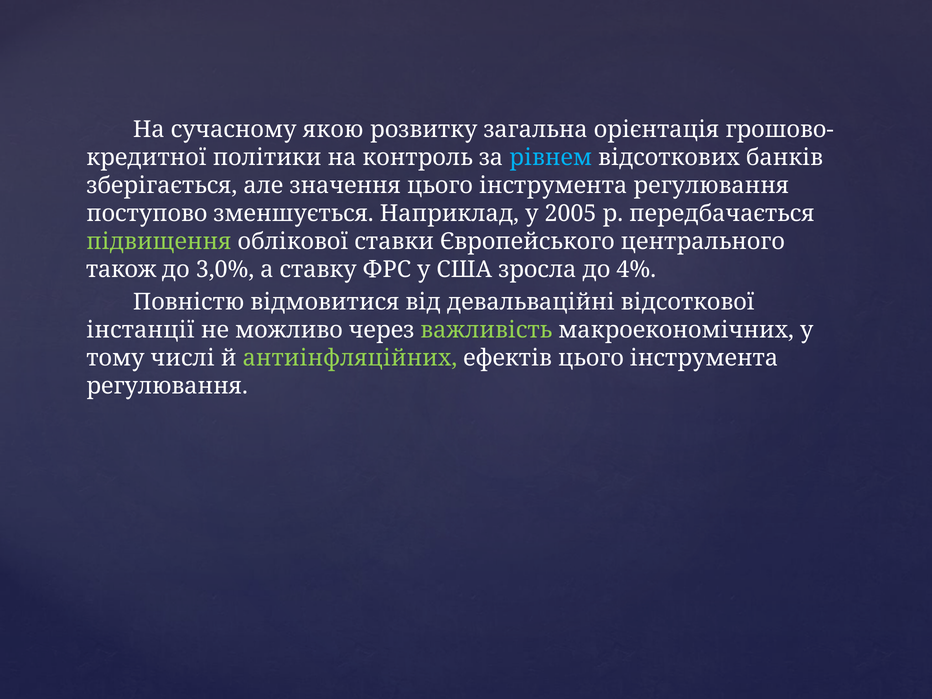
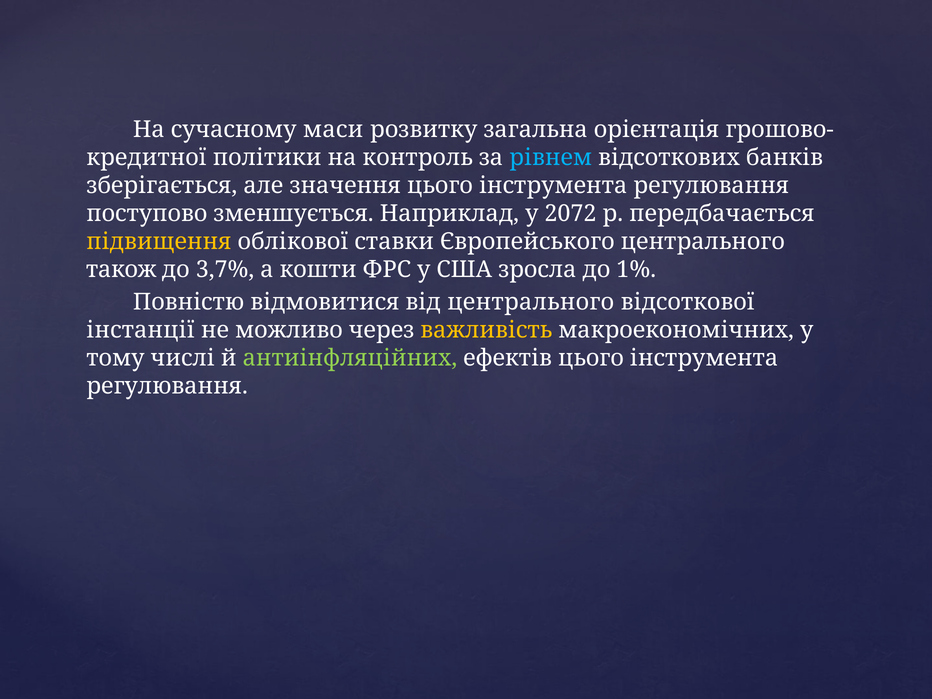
якою: якою -> маси (333, 130)
2005: 2005 -> 2072 (570, 214)
підвищення colour: light green -> yellow (159, 242)
3,0%: 3,0% -> 3,7% (225, 270)
ставку: ставку -> кошти (318, 270)
4%: 4% -> 1% (636, 270)
від девальваційні: девальваційні -> центрального (531, 302)
важливість colour: light green -> yellow (486, 330)
